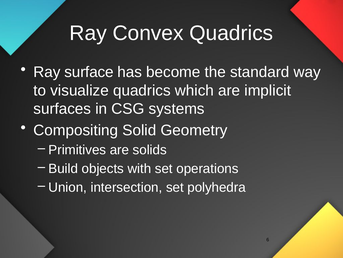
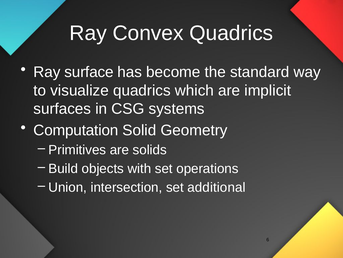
Compositing: Compositing -> Computation (76, 130)
polyhedra: polyhedra -> additional (216, 187)
